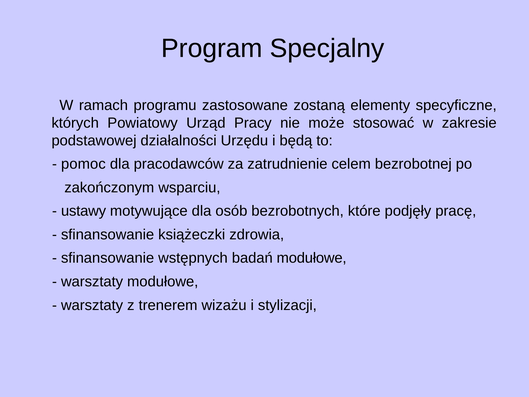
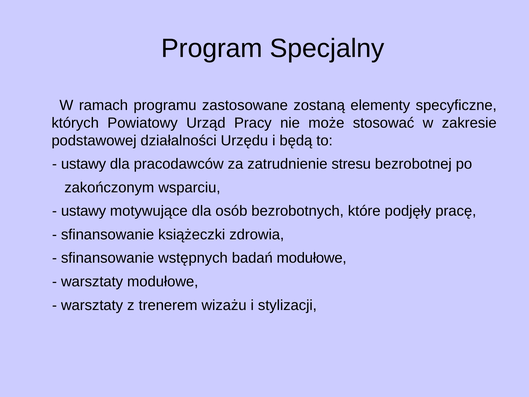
pomoc: pomoc -> ustawy (84, 164)
celem: celem -> stresu (351, 164)
